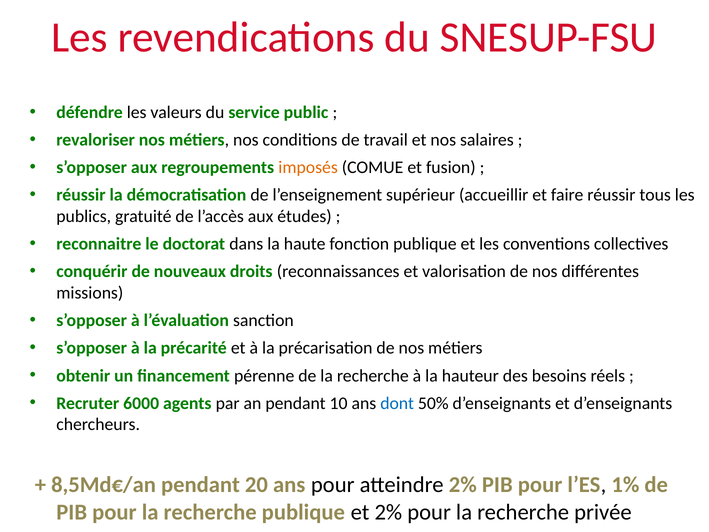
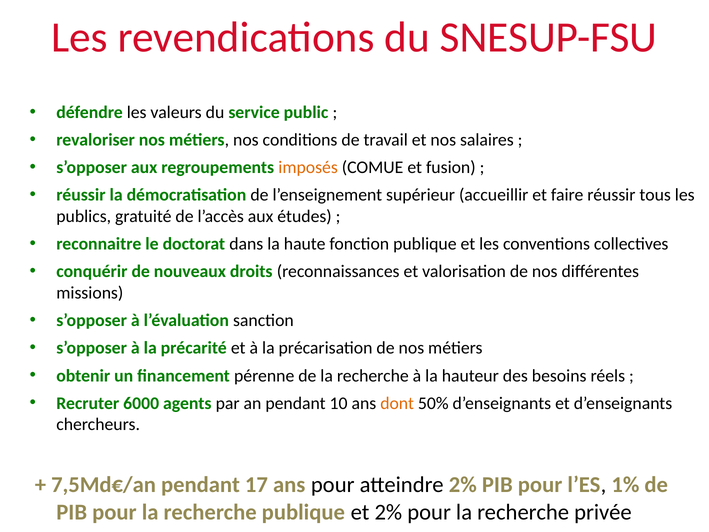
dont colour: blue -> orange (397, 403)
8,5Md€/an: 8,5Md€/an -> 7,5Md€/an (104, 485)
20: 20 -> 17 (256, 485)
